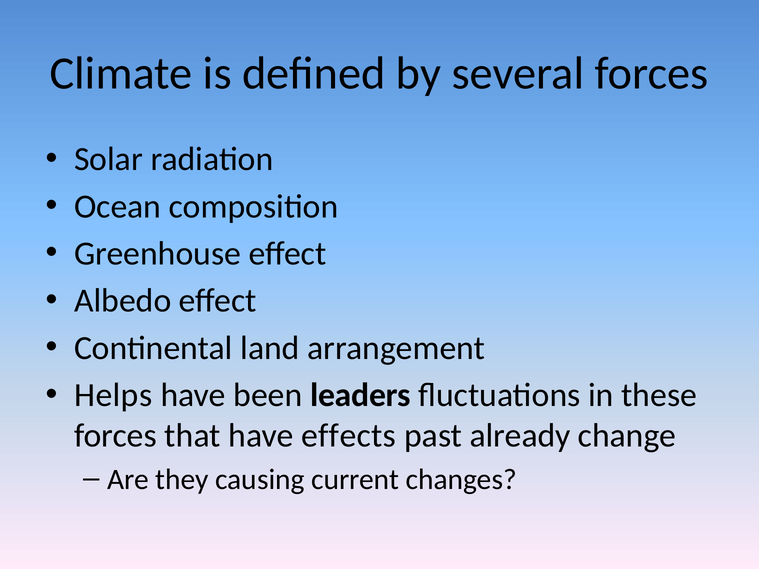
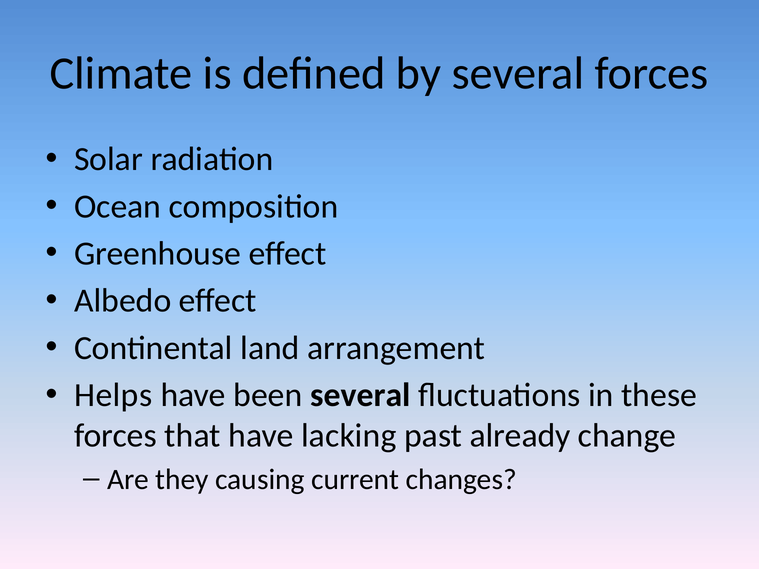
been leaders: leaders -> several (360, 395)
effects: effects -> lacking (349, 436)
